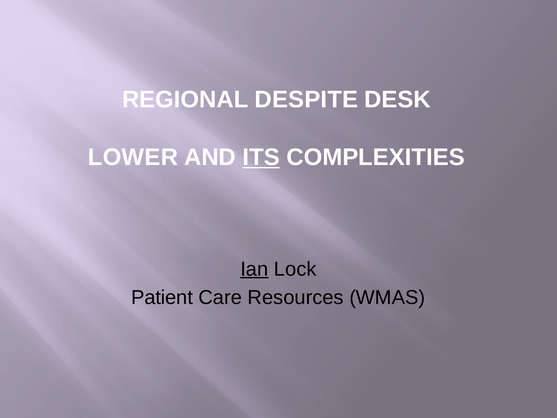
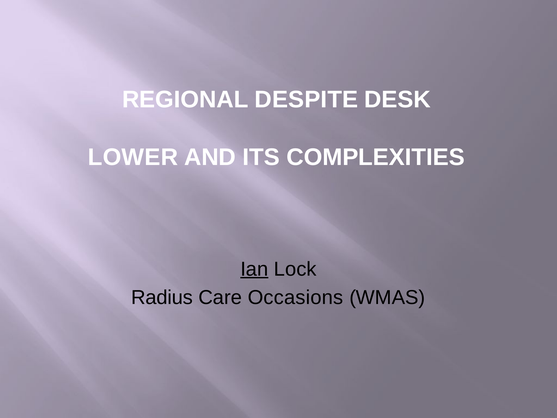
ITS underline: present -> none (261, 157)
Patient: Patient -> Radius (162, 297)
Resources: Resources -> Occasions (296, 297)
